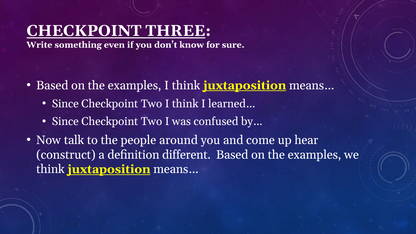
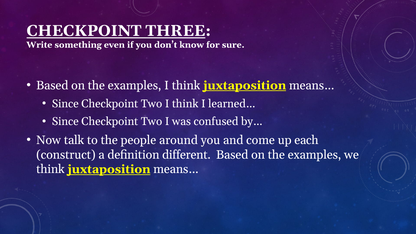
hear: hear -> each (306, 140)
